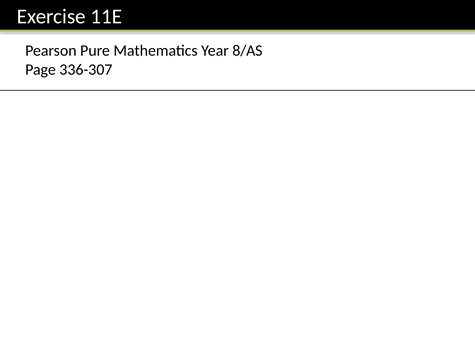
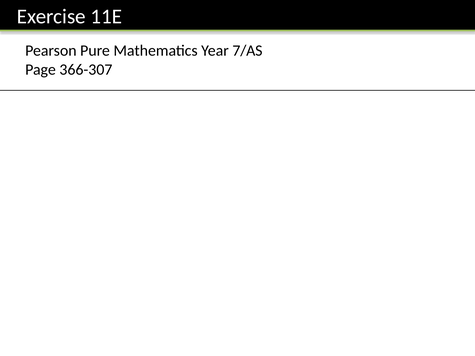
8/AS: 8/AS -> 7/AS (247, 51)
336-307: 336-307 -> 366-307 (86, 70)
